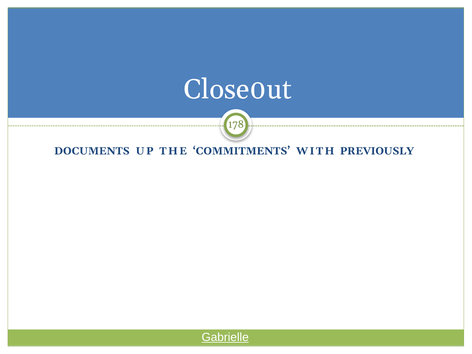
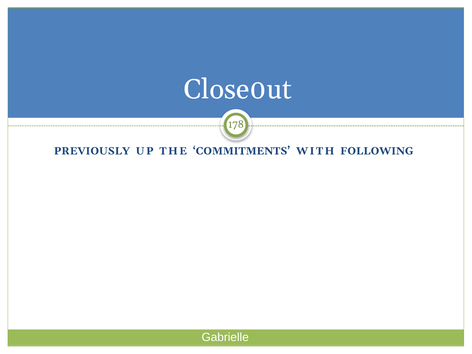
DOCUMENTS: DOCUMENTS -> PREVIOUSLY (92, 151)
PREVIOUSLY: PREVIOUSLY -> FOLLOWING (377, 151)
Gabrielle underline: present -> none (225, 337)
